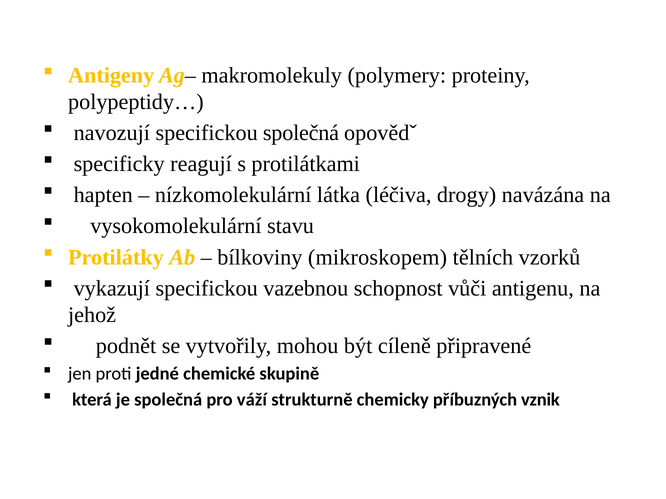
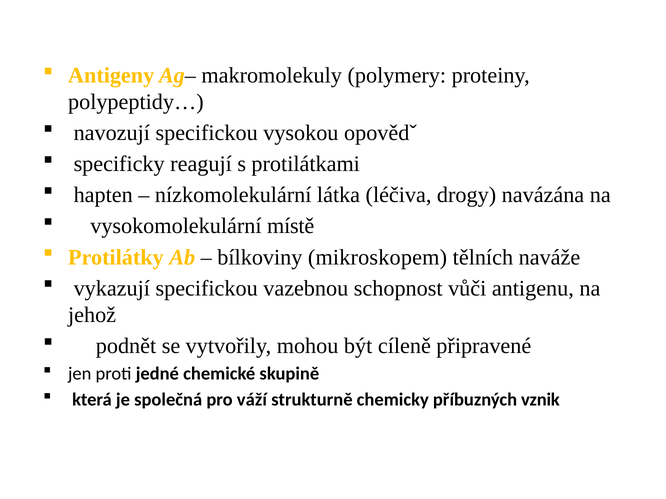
specifickou společná: společná -> vysokou (301, 133)
stavu: stavu -> místě (291, 226)
vzorků: vzorků -> naváže (549, 257)
